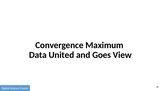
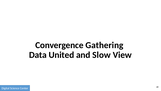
Maximum: Maximum -> Gathering (104, 45)
Goes: Goes -> Slow (102, 55)
